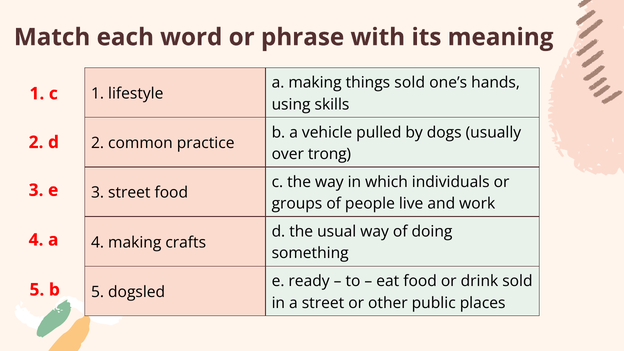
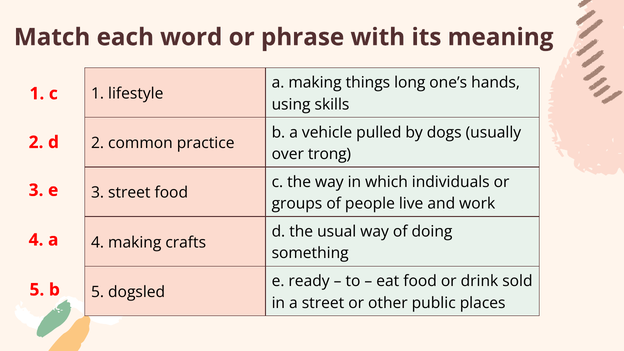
things sold: sold -> long (410, 83)
